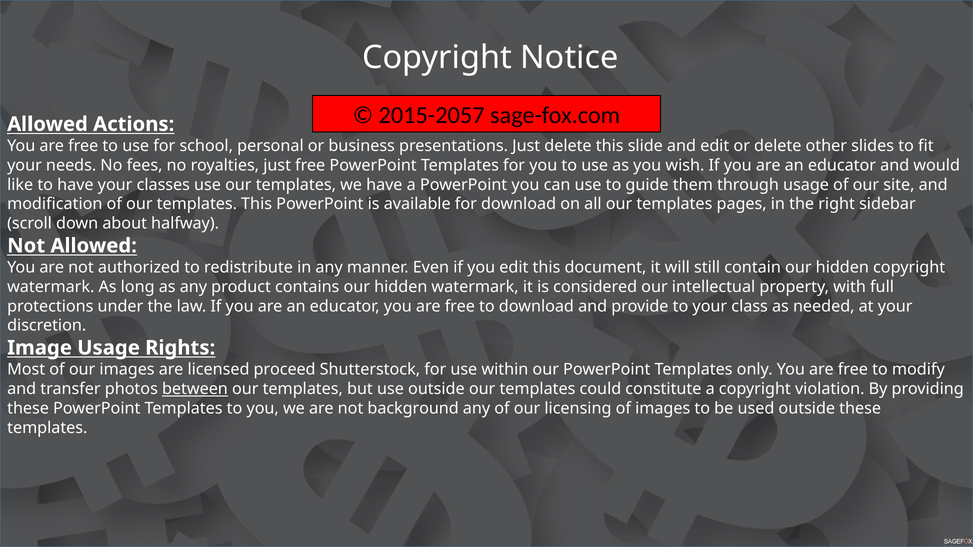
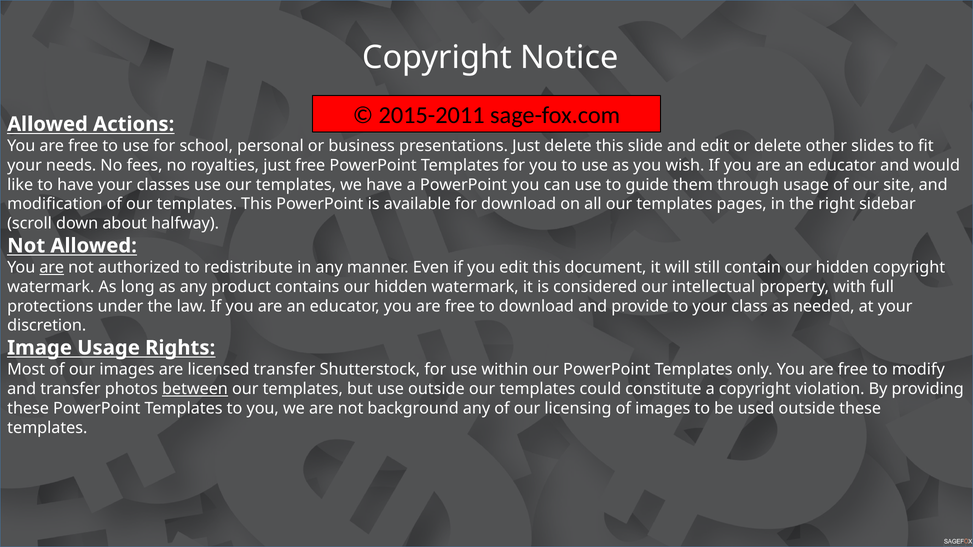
2015-2057: 2015-2057 -> 2015-2011 (432, 115)
are underline: none -> present (52, 267)
licensed proceed: proceed -> transfer (284, 370)
